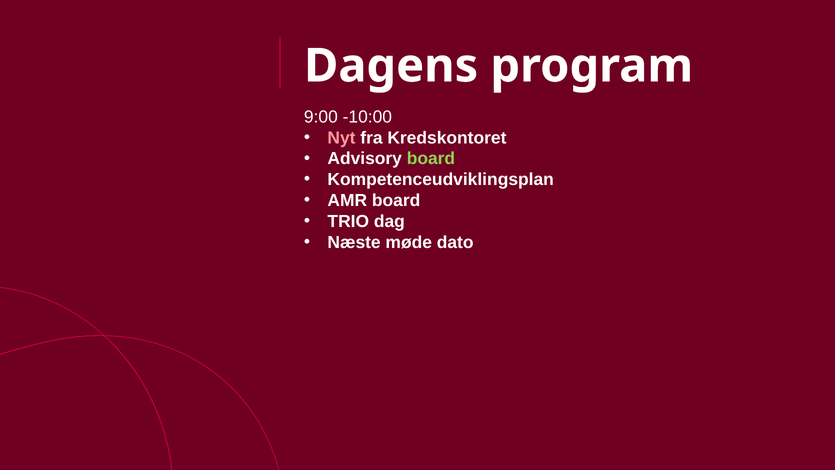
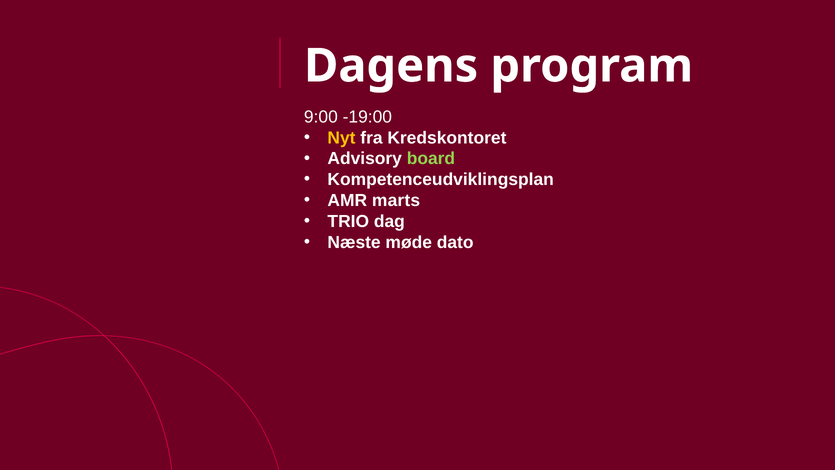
-10:00: -10:00 -> -19:00 (367, 117)
Nyt colour: pink -> yellow (342, 138)
AMR board: board -> marts (396, 200)
